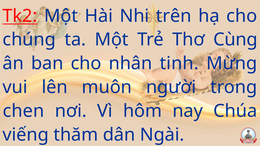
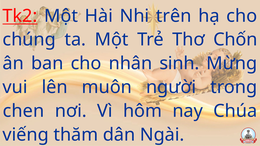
Cùng: Cùng -> Chốn (235, 40)
tinh: tinh -> sinh (179, 64)
